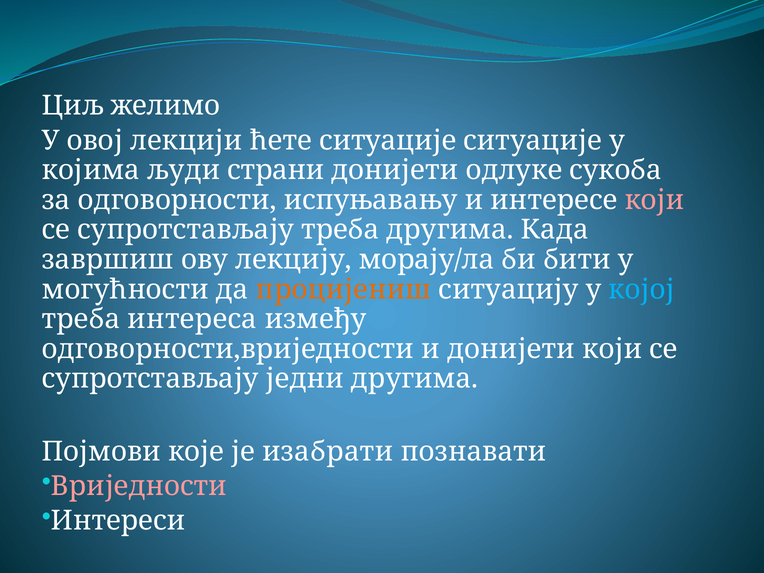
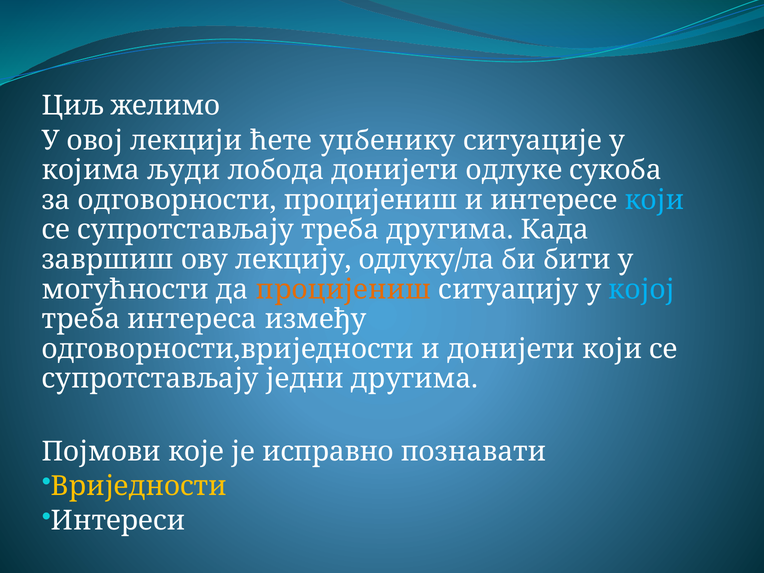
ћете ситуације: ситуације -> уџбенику (388, 141)
страни: страни -> лобода (276, 170)
одговорности испуњавању: испуњавању -> процијениш (371, 200)
који colour: pink -> light blue (655, 200)
морају/ла: морају/ла -> одлуку/ла (427, 260)
изабрати: изабрати -> исправно (328, 451)
Вриједности colour: pink -> yellow (139, 486)
